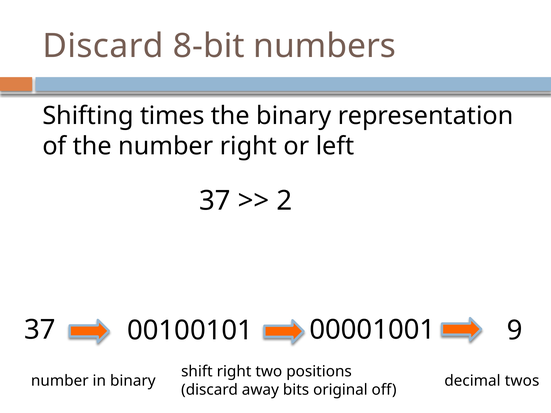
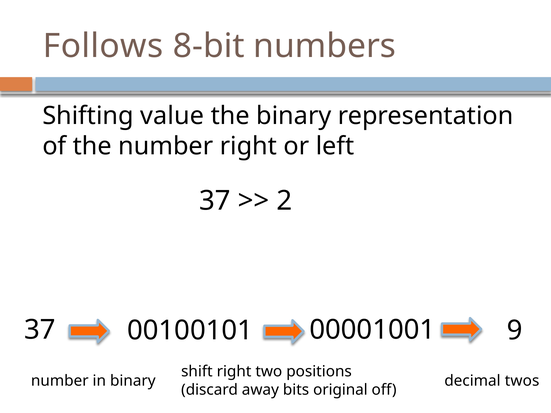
Discard: Discard -> Follows (103, 46)
times: times -> value (172, 116)
